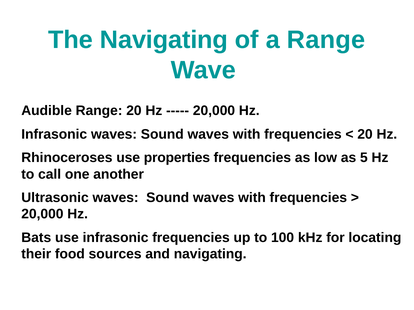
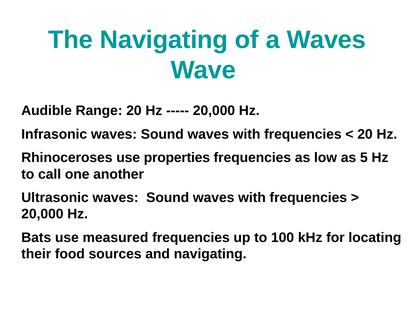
a Range: Range -> Waves (326, 40)
use infrasonic: infrasonic -> measured (115, 238)
